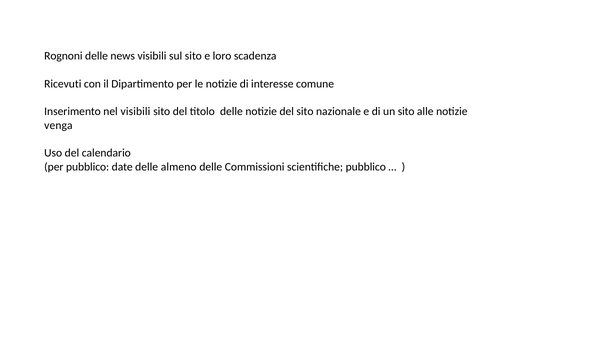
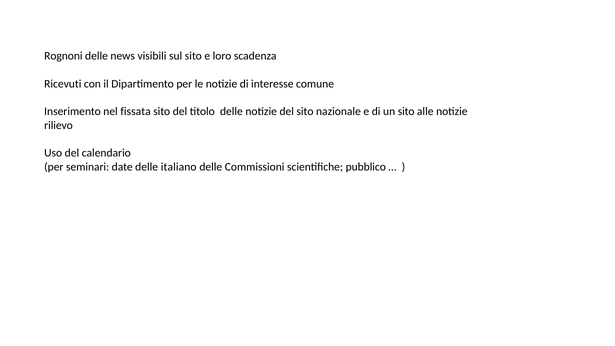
nel visibili: visibili -> fissata (136, 111)
venga: venga -> rilievo (59, 125)
per pubblico: pubblico -> seminari (88, 167)
almeno: almeno -> italiano (179, 167)
